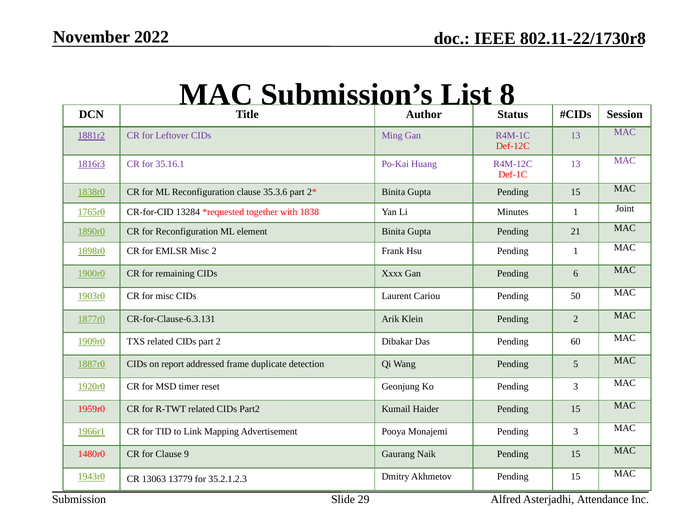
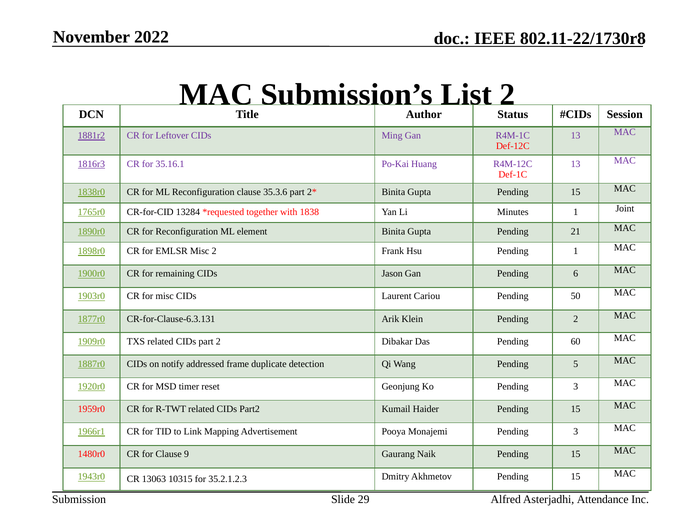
List 8: 8 -> 2 (508, 95)
Xxxx: Xxxx -> Jason (392, 274)
report: report -> notify (173, 364)
13779: 13779 -> 10315 (180, 480)
